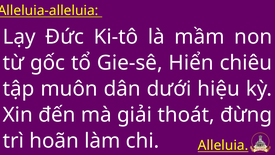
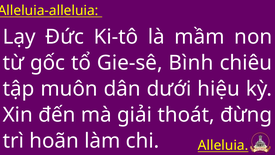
Hiển: Hiển -> Bình (191, 63)
